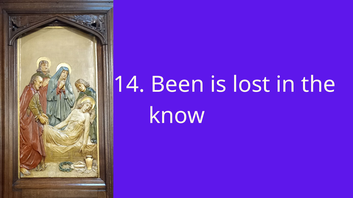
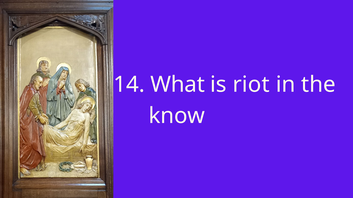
Been: Been -> What (178, 85)
lost: lost -> riot (251, 85)
